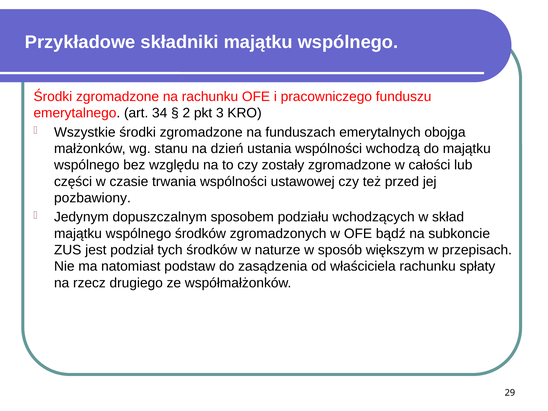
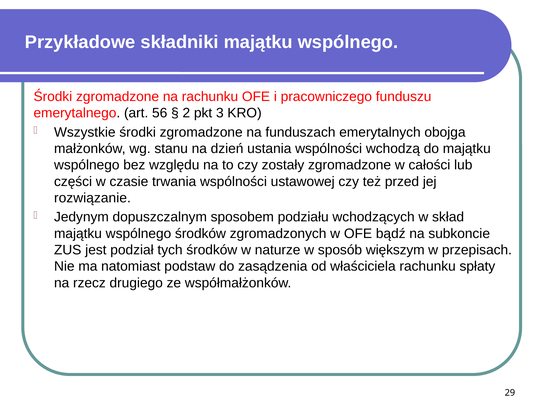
34: 34 -> 56 (160, 113)
pozbawiony: pozbawiony -> rozwiązanie (92, 198)
